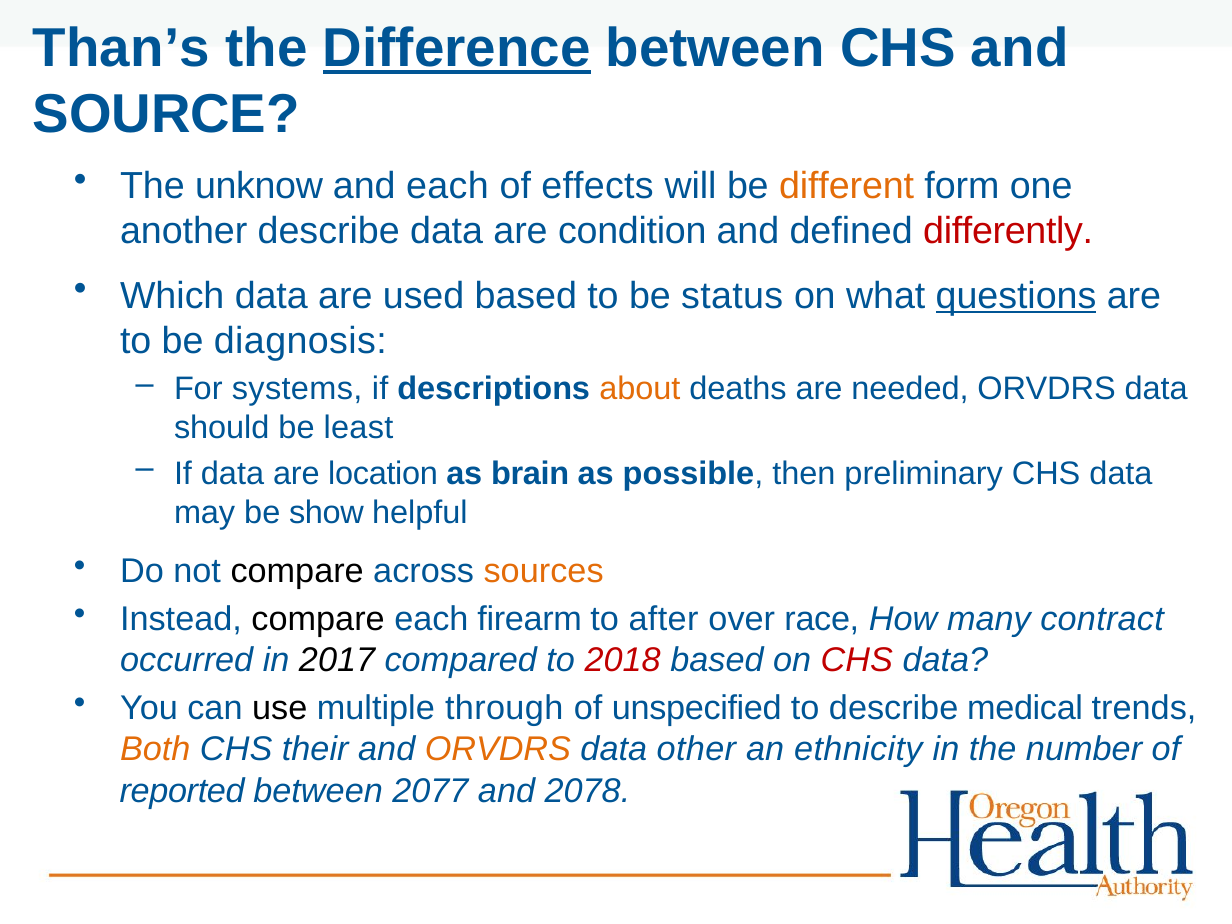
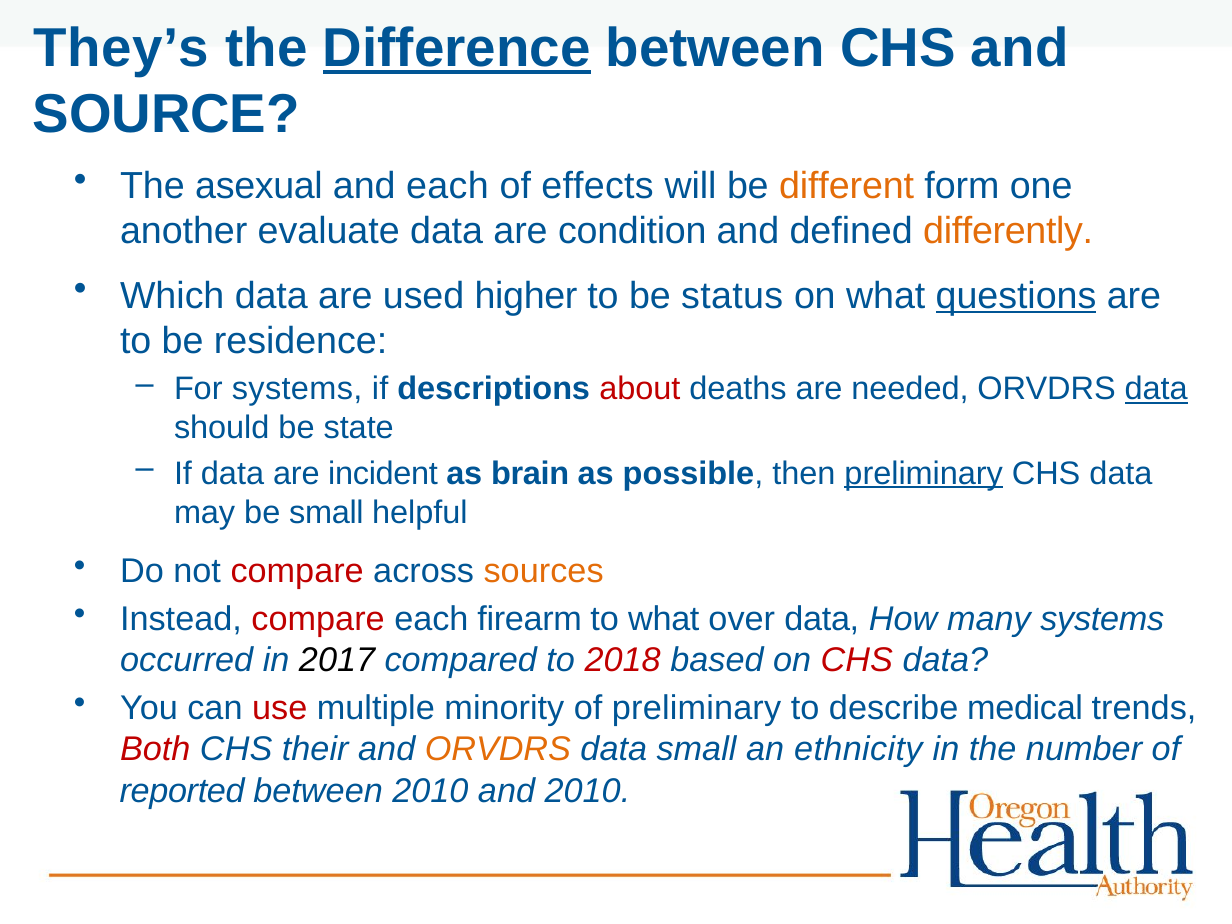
Than’s: Than’s -> They’s (121, 48)
unknow: unknow -> asexual (259, 186)
another describe: describe -> evaluate (329, 231)
differently colour: red -> orange (1008, 231)
used based: based -> higher (526, 296)
diagnosis: diagnosis -> residence (301, 341)
about colour: orange -> red (640, 389)
data underline: none -> present (1156, 389)
least: least -> state (359, 428)
location: location -> incident (383, 473)
preliminary underline: none -> present (924, 473)
be show: show -> small (326, 512)
compare colour: black -> red (297, 571)
compare colour: black -> red (318, 619)
to after: after -> what (664, 619)
over race: race -> data (822, 619)
many contract: contract -> systems (1102, 619)
use colour: black -> red (280, 708)
through: through -> minority (504, 708)
of unspecified: unspecified -> preliminary (697, 708)
Both colour: orange -> red (155, 750)
data other: other -> small (697, 750)
between 2077: 2077 -> 2010 (430, 791)
and 2078: 2078 -> 2010 (587, 791)
